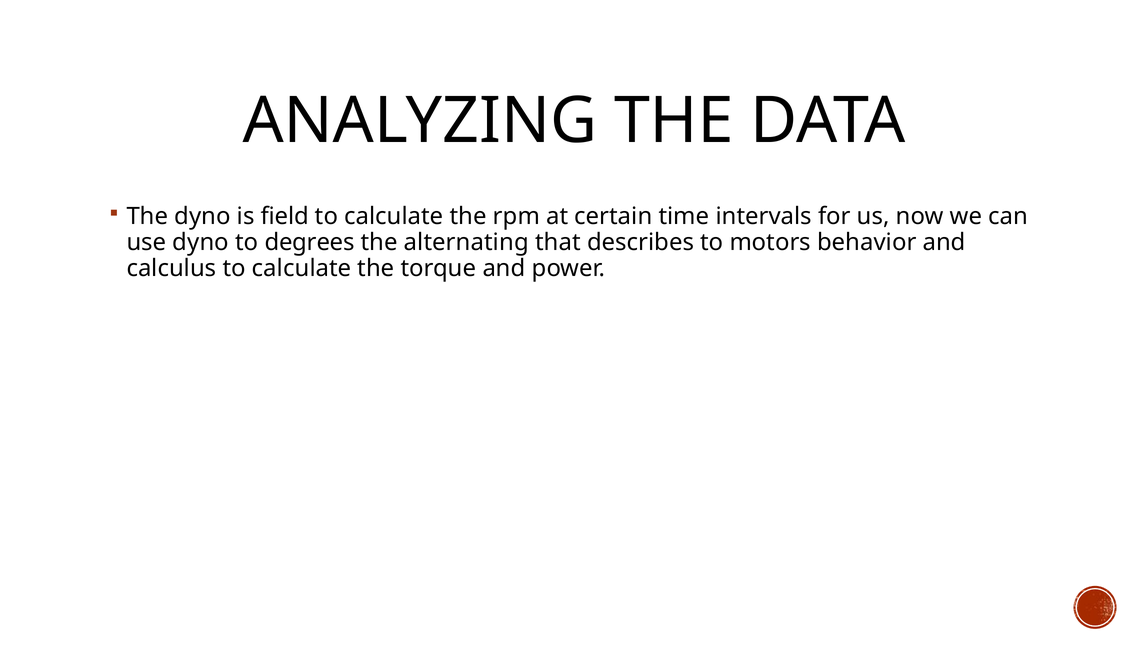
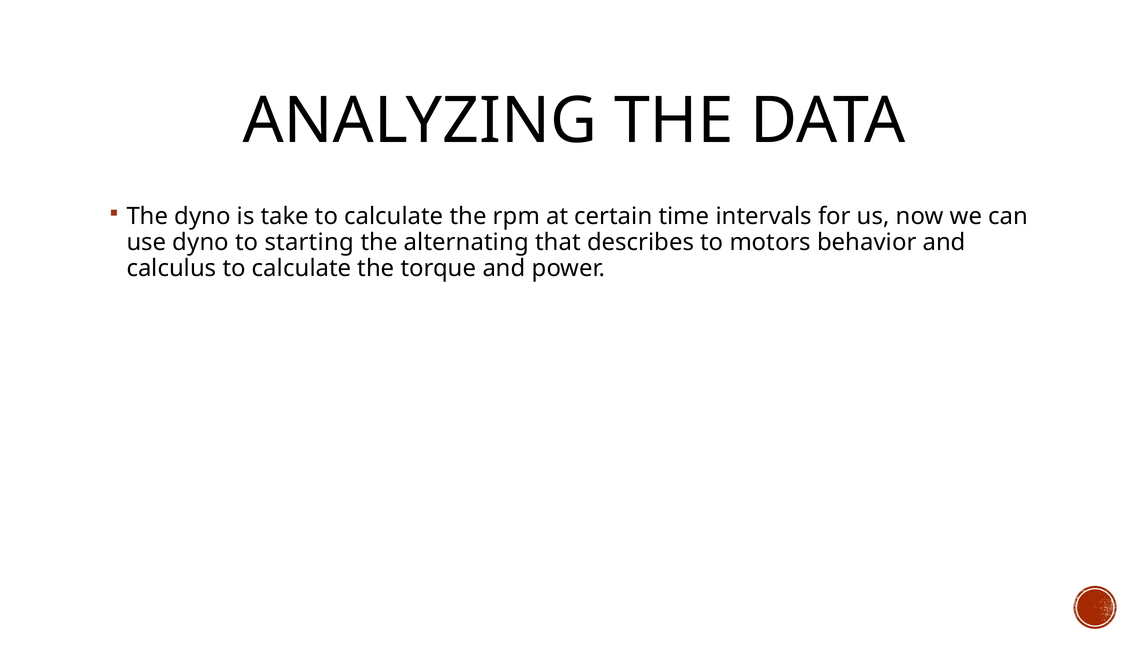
field: field -> take (285, 217)
degrees: degrees -> starting (309, 243)
